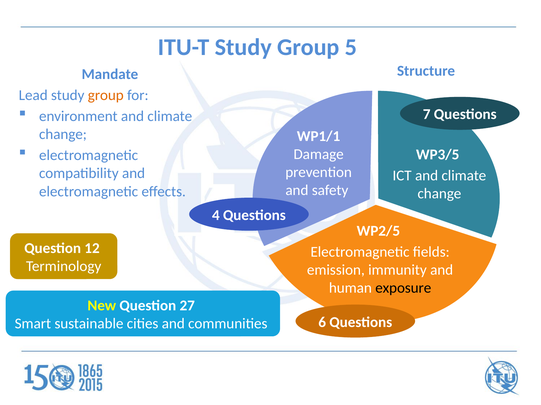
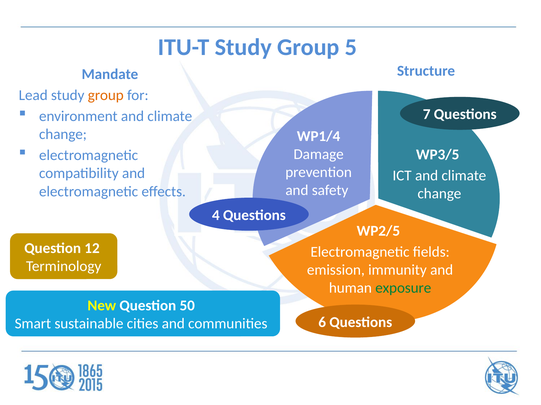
WP1/1: WP1/1 -> WP1/4 (319, 136)
exposure colour: black -> green (403, 288)
27: 27 -> 50 (187, 306)
